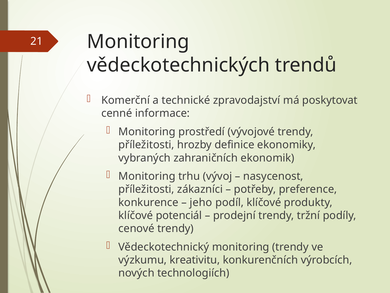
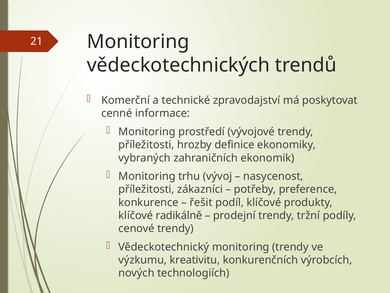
jeho: jeho -> řešit (201, 202)
potenciál: potenciál -> radikálně (179, 215)
